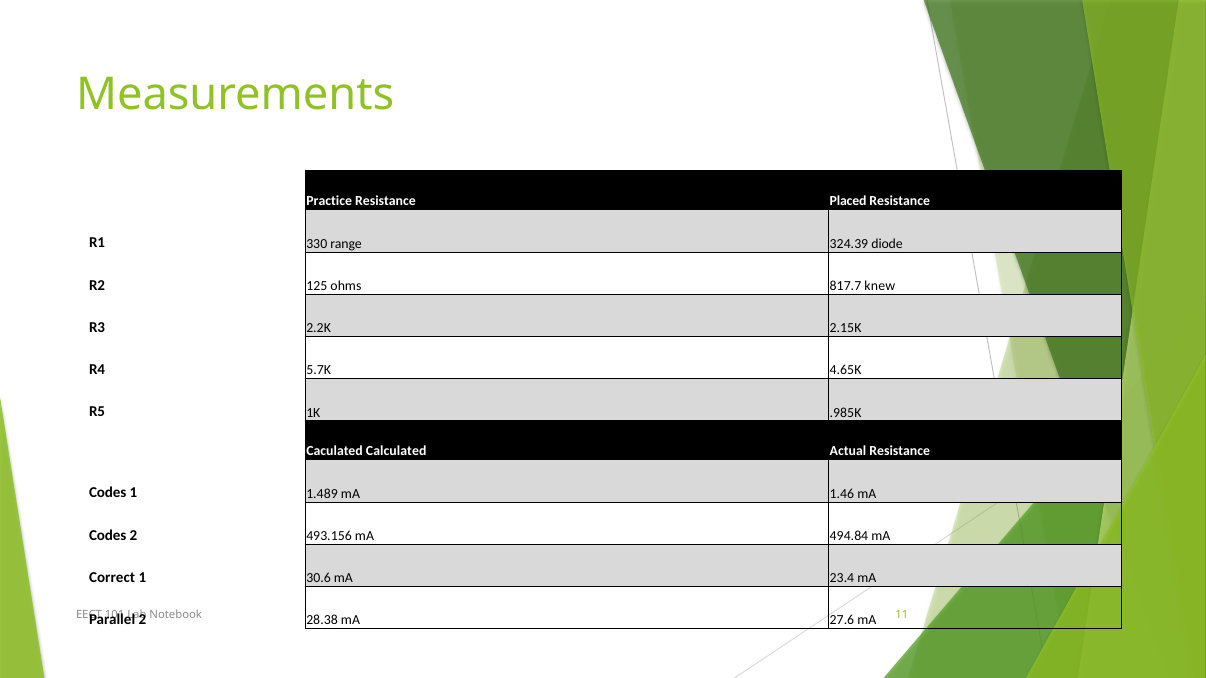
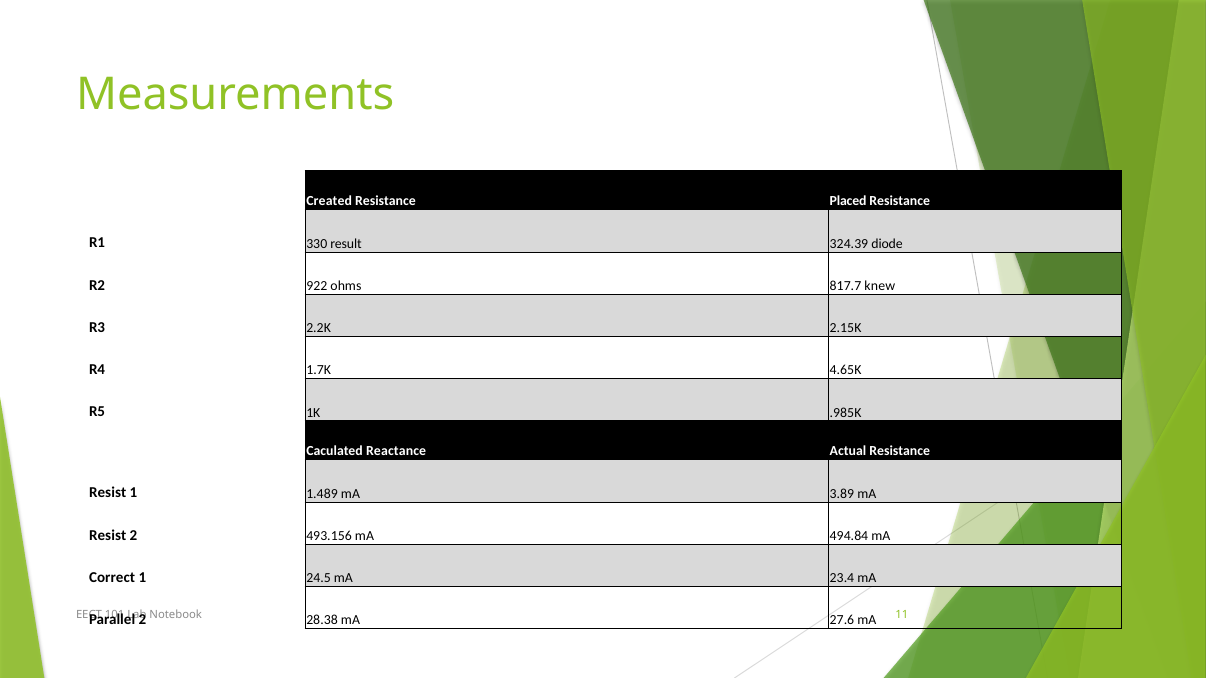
Practice: Practice -> Created (329, 201)
range: range -> result (346, 244)
125: 125 -> 922 (317, 286)
5.7K: 5.7K -> 1.7K (319, 370)
Calculated: Calculated -> Reactance (396, 452)
Codes: Codes -> Resist (108, 493)
1.46: 1.46 -> 3.89 (842, 494)
Codes: Codes -> Resist (108, 536)
30.6: 30.6 -> 24.5 (319, 578)
